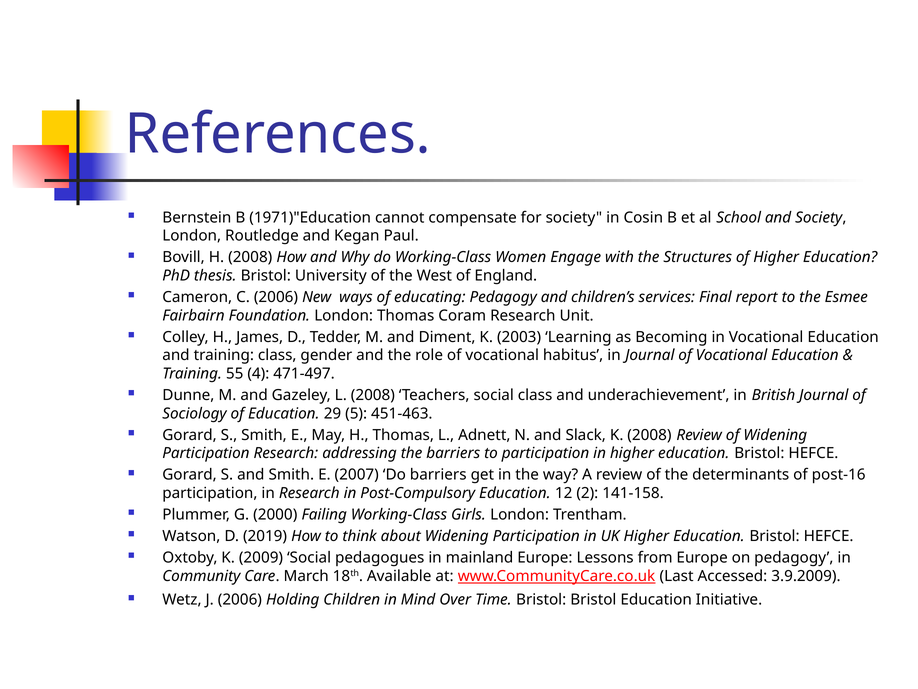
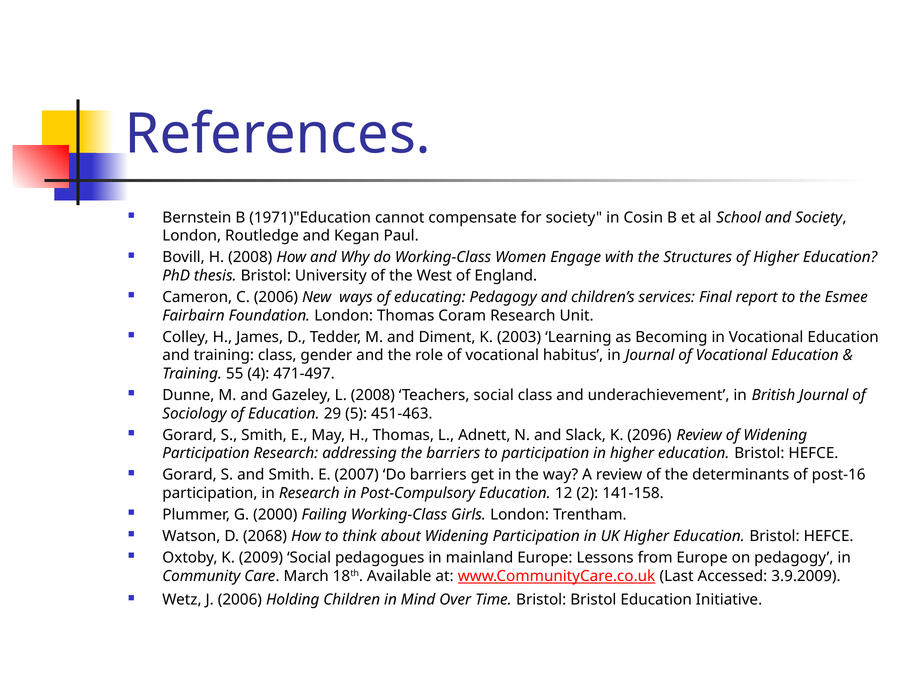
K 2008: 2008 -> 2096 (649, 435)
2019: 2019 -> 2068 (265, 536)
